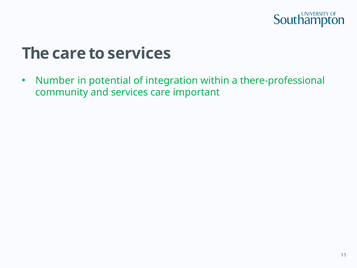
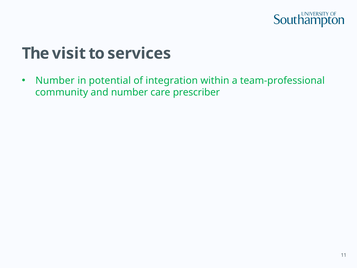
The care: care -> visit (69, 53)
there-professional: there-professional -> team-professional (282, 80)
and services: services -> number (129, 92)
important: important -> prescriber (196, 92)
